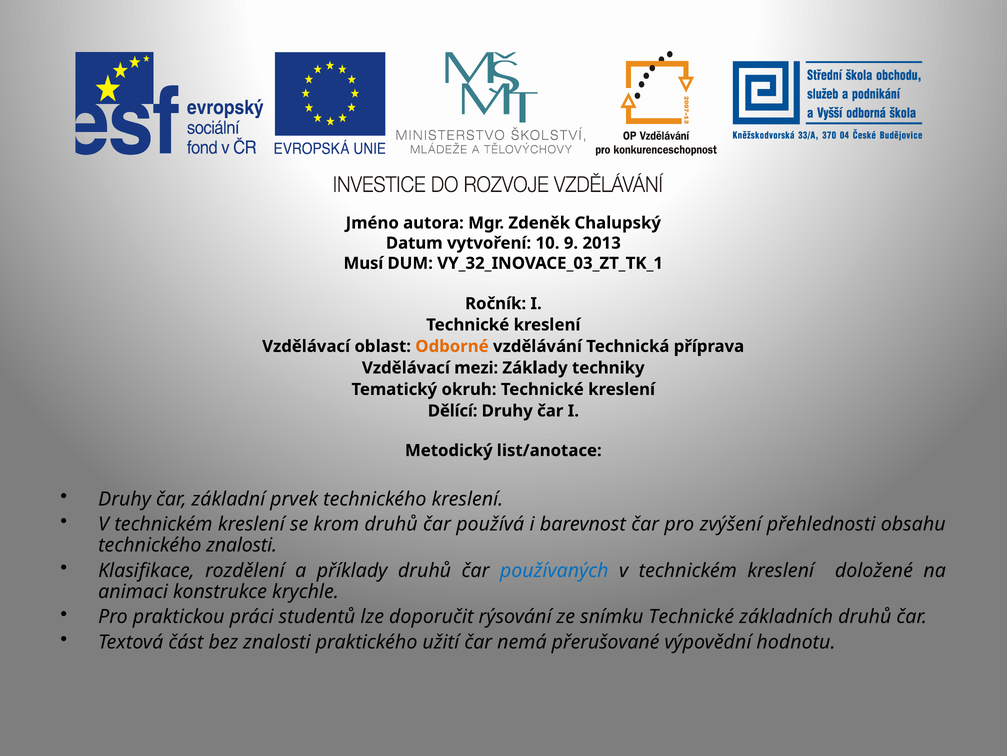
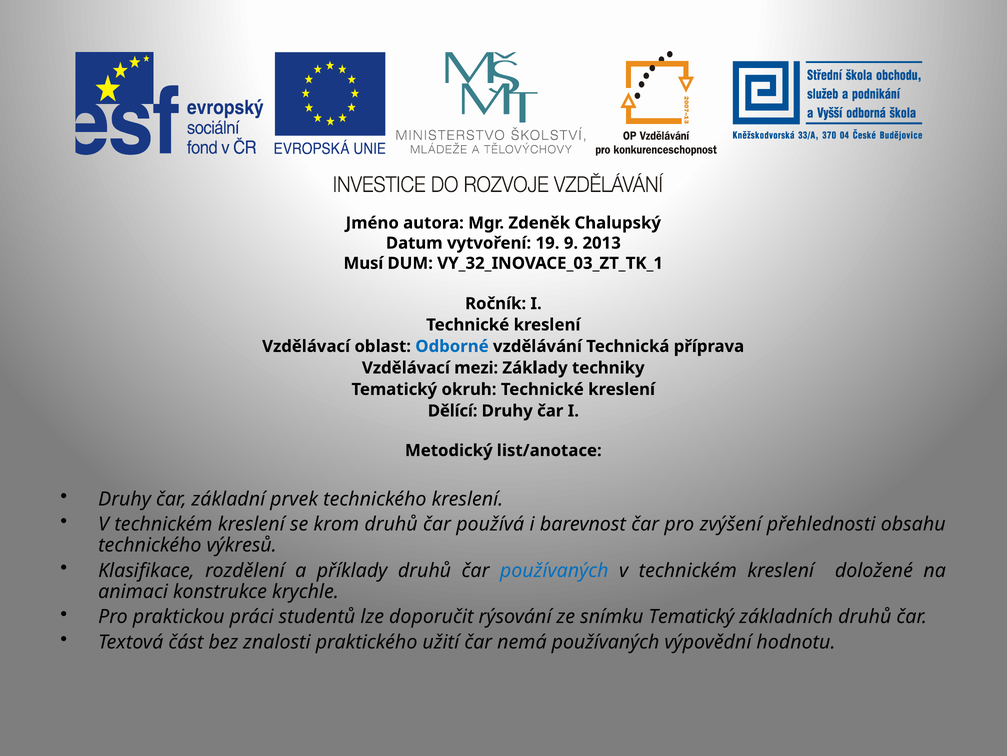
10: 10 -> 19 (547, 243)
Odborné colour: orange -> blue (452, 346)
technického znalosti: znalosti -> výkresů (242, 545)
snímku Technické: Technické -> Tematický (691, 616)
nemá přerušované: přerušované -> používaných (606, 641)
